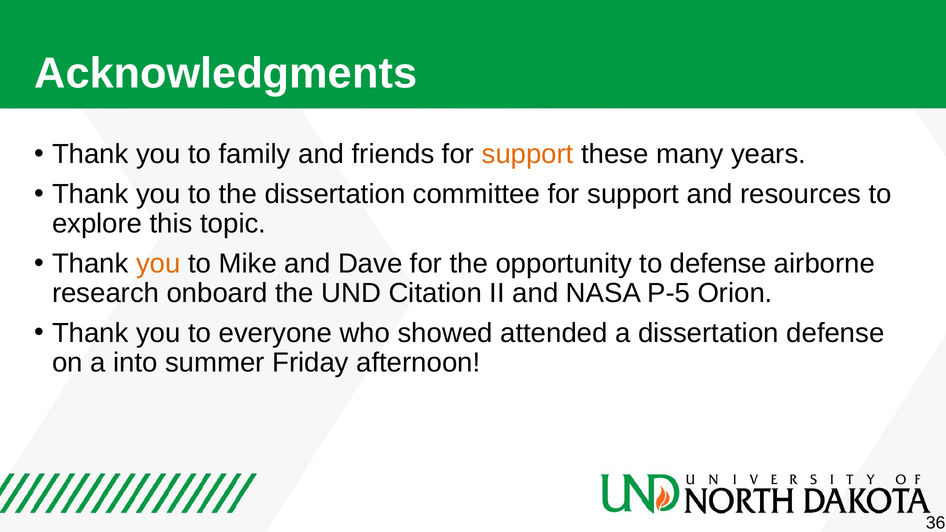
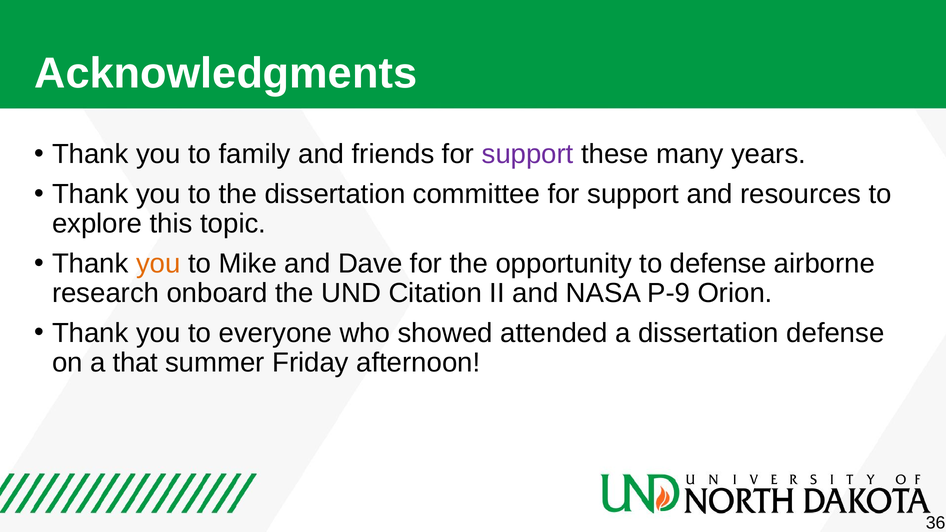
support colour: orange -> purple (528, 154)
P-5: P-5 -> P-9 (669, 293)
into: into -> that (136, 363)
